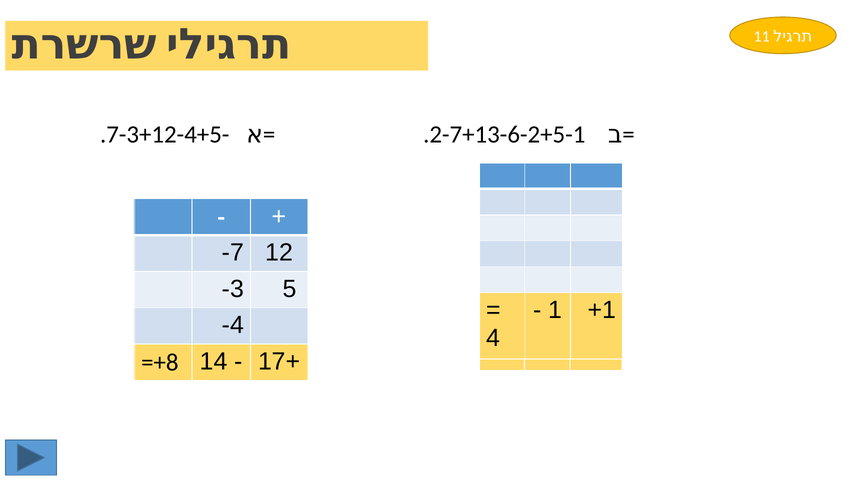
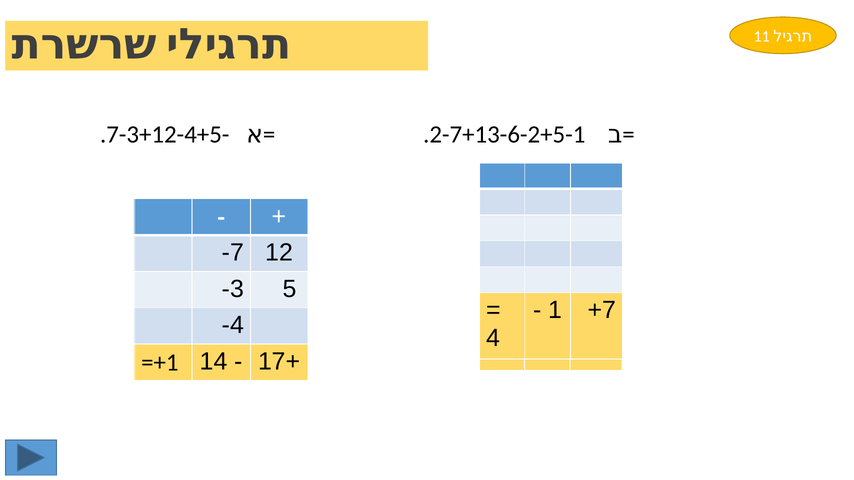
+1: +1 -> +7 (602, 310)
=+8: =+8 -> =+1 (160, 363)
